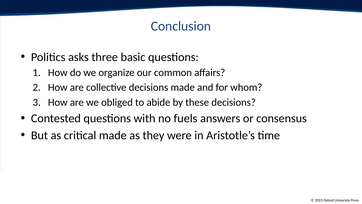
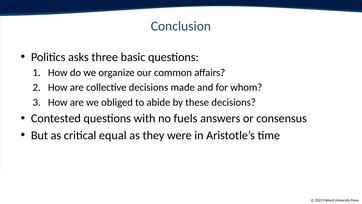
critical made: made -> equal (113, 135)
